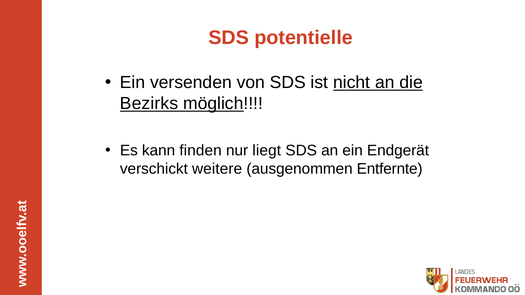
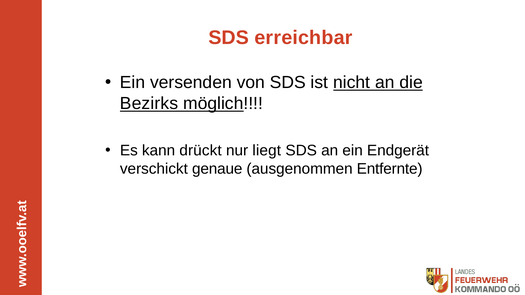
potentielle: potentielle -> erreichbar (304, 38)
finden: finden -> drückt (201, 151)
weitere: weitere -> genaue (217, 169)
